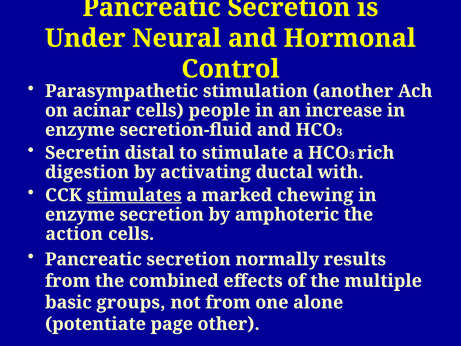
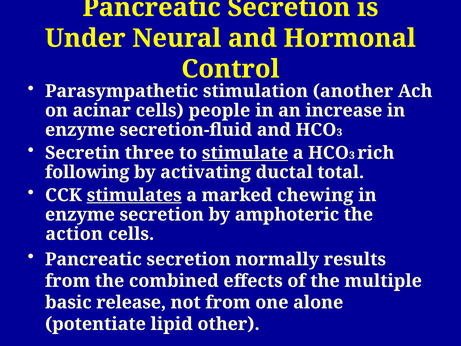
distal: distal -> three (149, 153)
stimulate underline: none -> present (245, 153)
digestion: digestion -> following (87, 172)
with: with -> total (341, 172)
groups: groups -> release (131, 302)
page: page -> lipid (172, 324)
